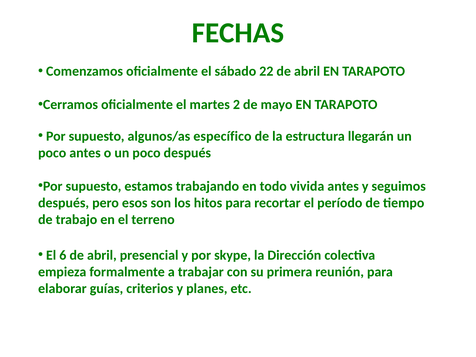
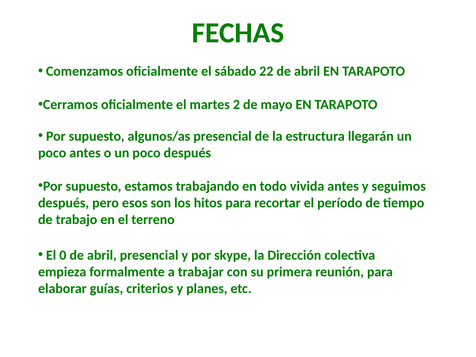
algunos/as específico: específico -> presencial (223, 136)
6: 6 -> 0 (63, 255)
